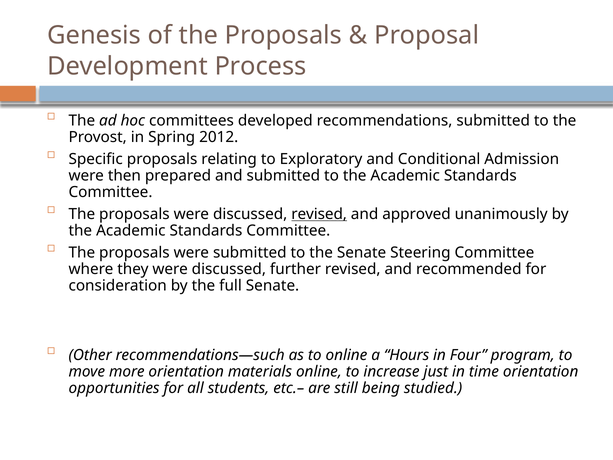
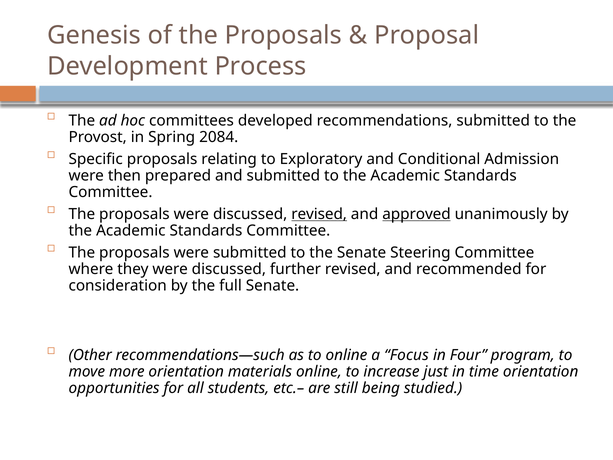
2012: 2012 -> 2084 (219, 137)
approved underline: none -> present (417, 214)
Hours: Hours -> Focus (406, 355)
